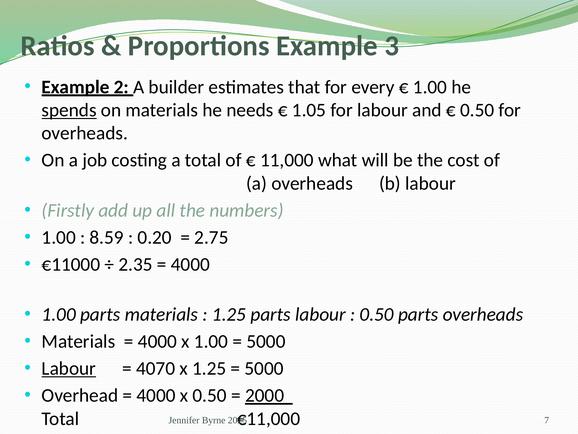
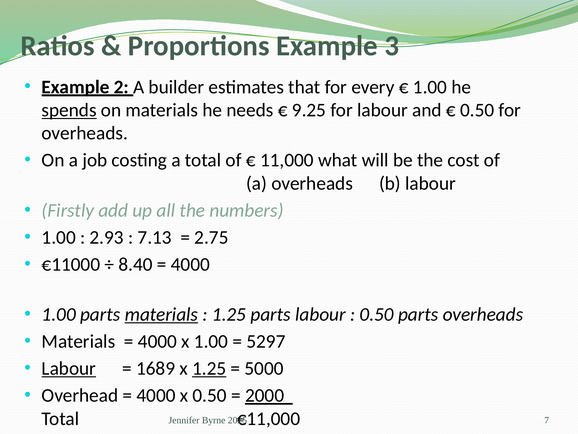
1.05: 1.05 -> 9.25 (309, 110)
8.59: 8.59 -> 2.93 (107, 237)
0.20: 0.20 -> 7.13 (155, 237)
2.35: 2.35 -> 8.40 (135, 264)
materials underline: none -> present (161, 314)
5000: 5000 -> 5297 (266, 341)
4070: 4070 -> 1689 (156, 368)
1.25 underline: none -> present (209, 368)
